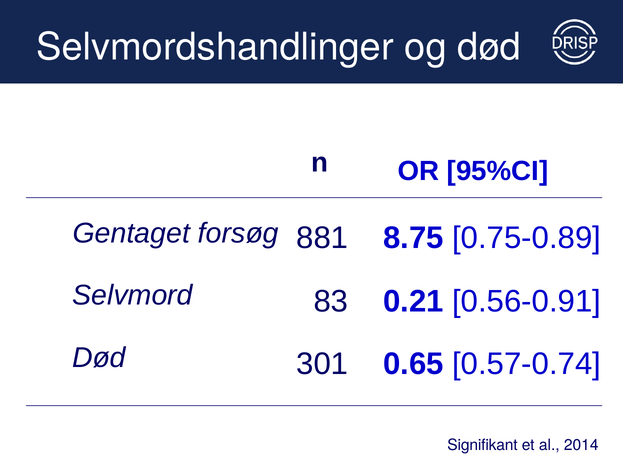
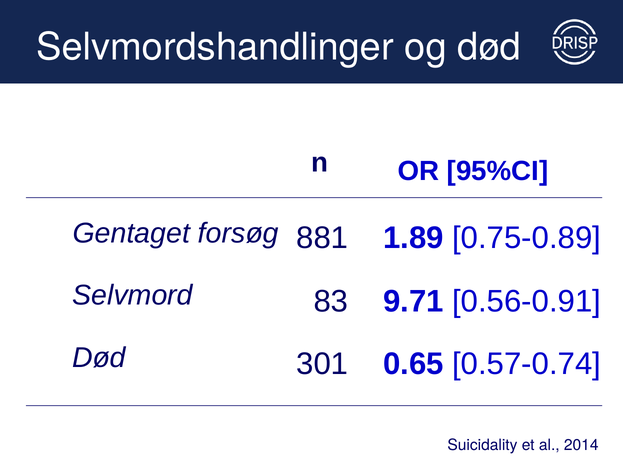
8.75: 8.75 -> 1.89 (413, 237)
0.21: 0.21 -> 9.71 (413, 301)
Signifikant: Signifikant -> Suicidality (482, 444)
